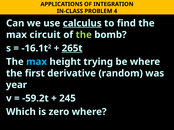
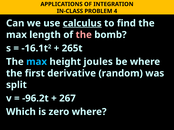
circuit: circuit -> length (45, 35)
the colour: light green -> pink (84, 35)
265t underline: present -> none (72, 48)
trying: trying -> joules (98, 62)
year: year -> split (16, 85)
-59.2t: -59.2t -> -96.2t (35, 99)
245: 245 -> 267 (67, 99)
